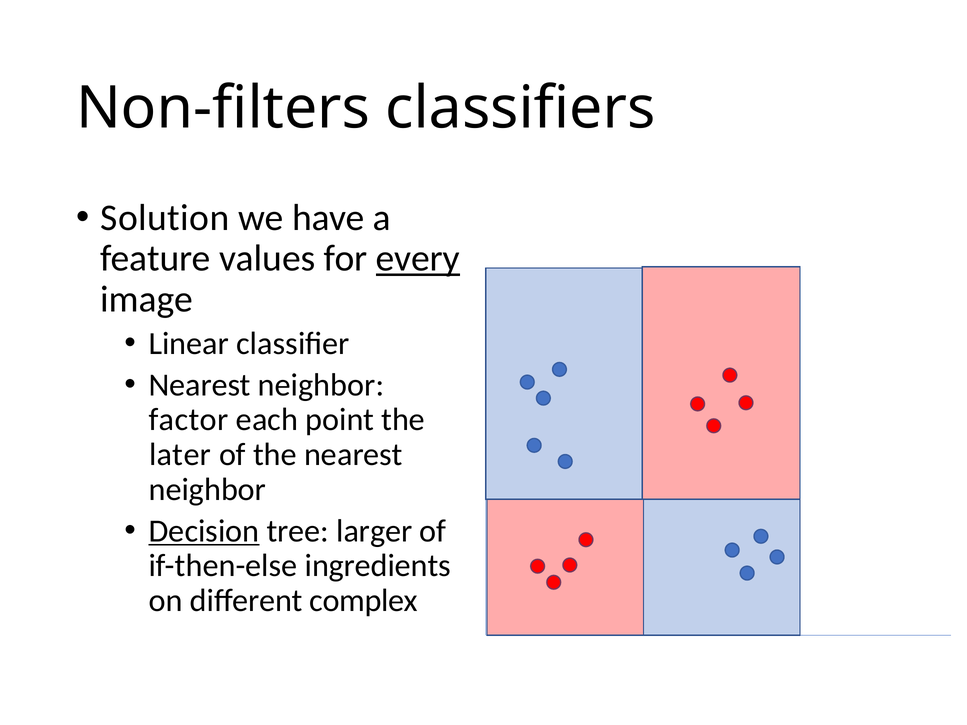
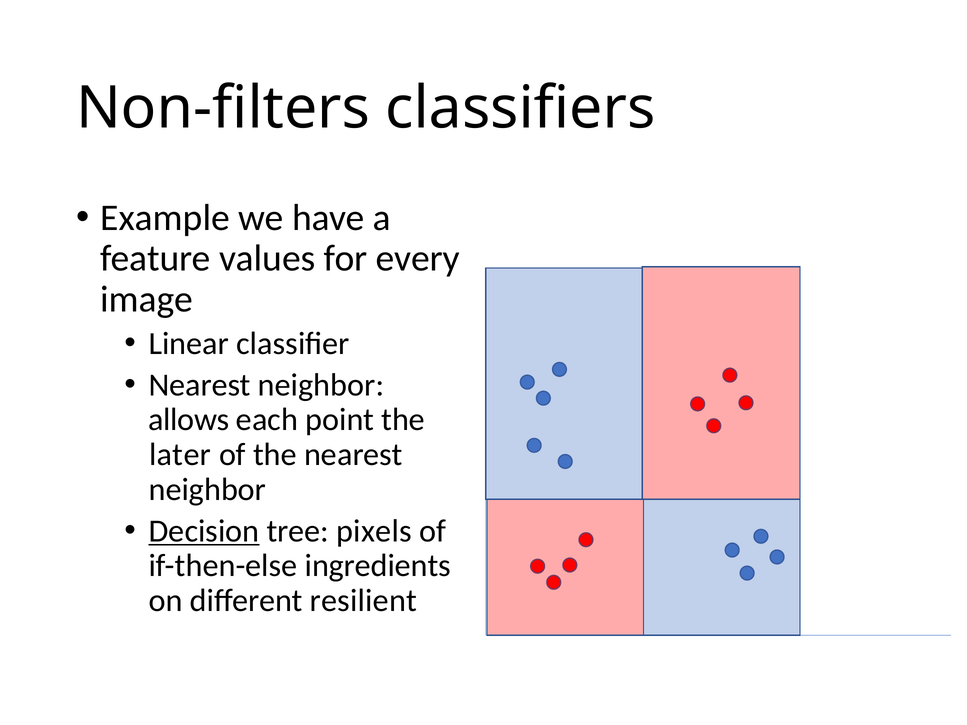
Solution: Solution -> Example (165, 218)
every underline: present -> none (418, 259)
factor: factor -> allows (189, 420)
larger: larger -> pixels (374, 531)
complex: complex -> resilient (363, 601)
